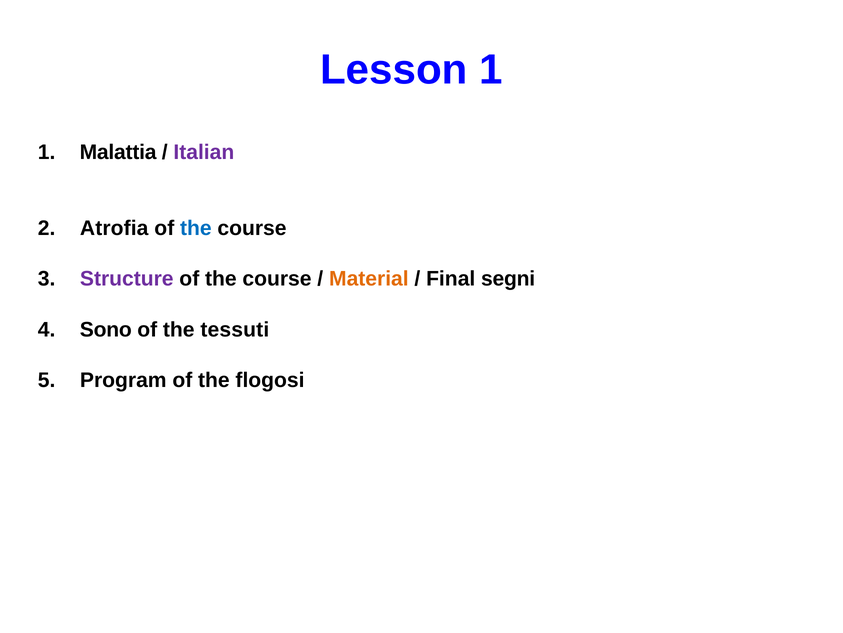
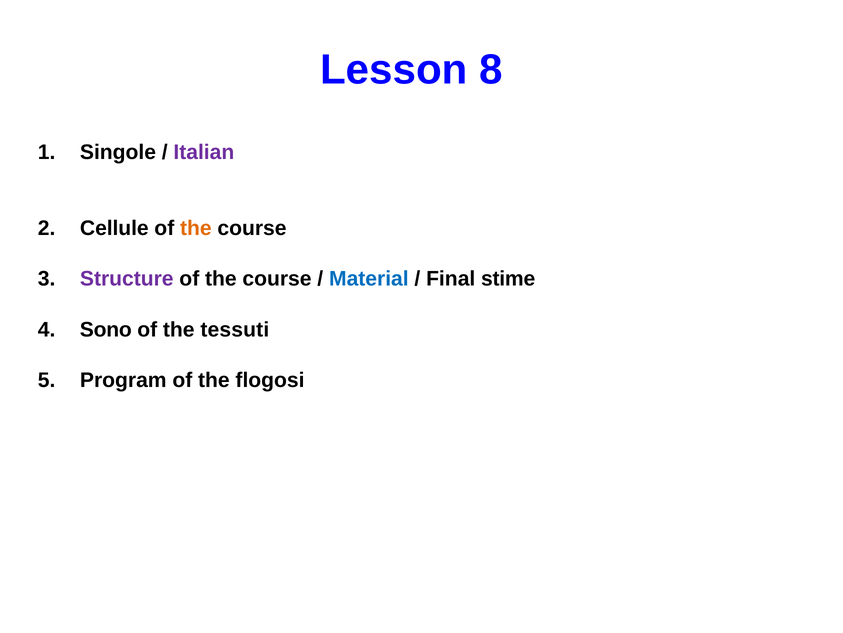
Lesson 1: 1 -> 8 (491, 70)
Malattia: Malattia -> Singole (118, 152)
Atrofia: Atrofia -> Cellule (114, 228)
the colour: blue -> orange (196, 228)
Material colour: orange -> blue (369, 279)
segni: segni -> stime (508, 279)
